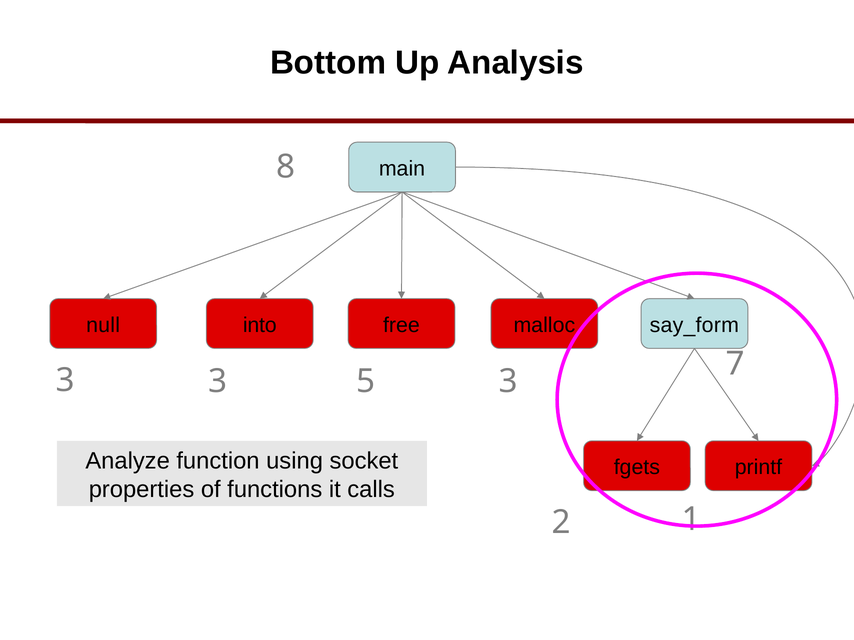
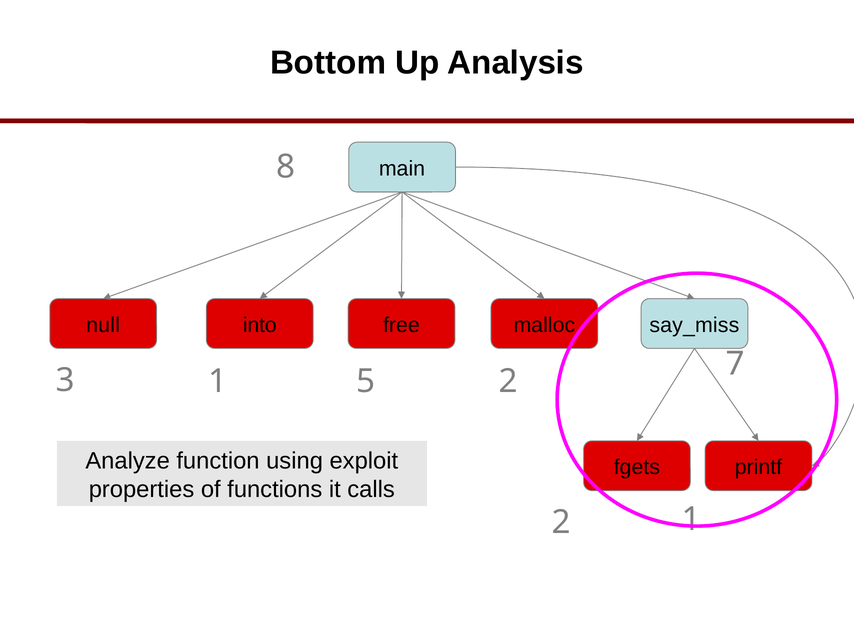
say_form: say_form -> say_miss (694, 325)
3 3: 3 -> 1 (218, 381)
5 3: 3 -> 2 (508, 381)
socket: socket -> exploit (364, 461)
